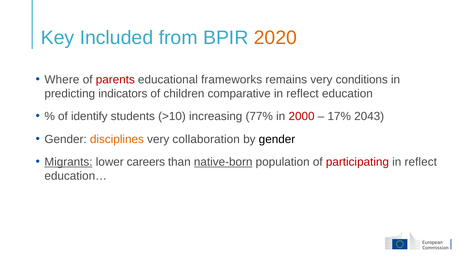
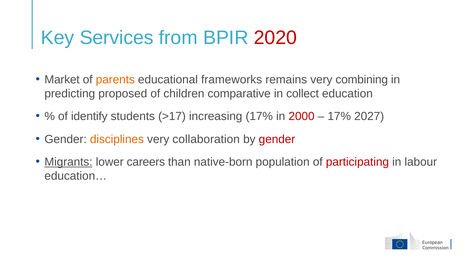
Included: Included -> Services (117, 38)
2020 colour: orange -> red (275, 38)
Where: Where -> Market (62, 80)
parents colour: red -> orange (115, 80)
conditions: conditions -> combining (362, 80)
indicators: indicators -> proposed (123, 94)
reflect: reflect -> collect (303, 94)
>10: >10 -> >17 (172, 117)
increasing 77%: 77% -> 17% (259, 117)
2043: 2043 -> 2027 (369, 117)
gender colour: black -> red (277, 139)
native-born underline: present -> none (223, 162)
reflect: reflect -> labour (421, 162)
